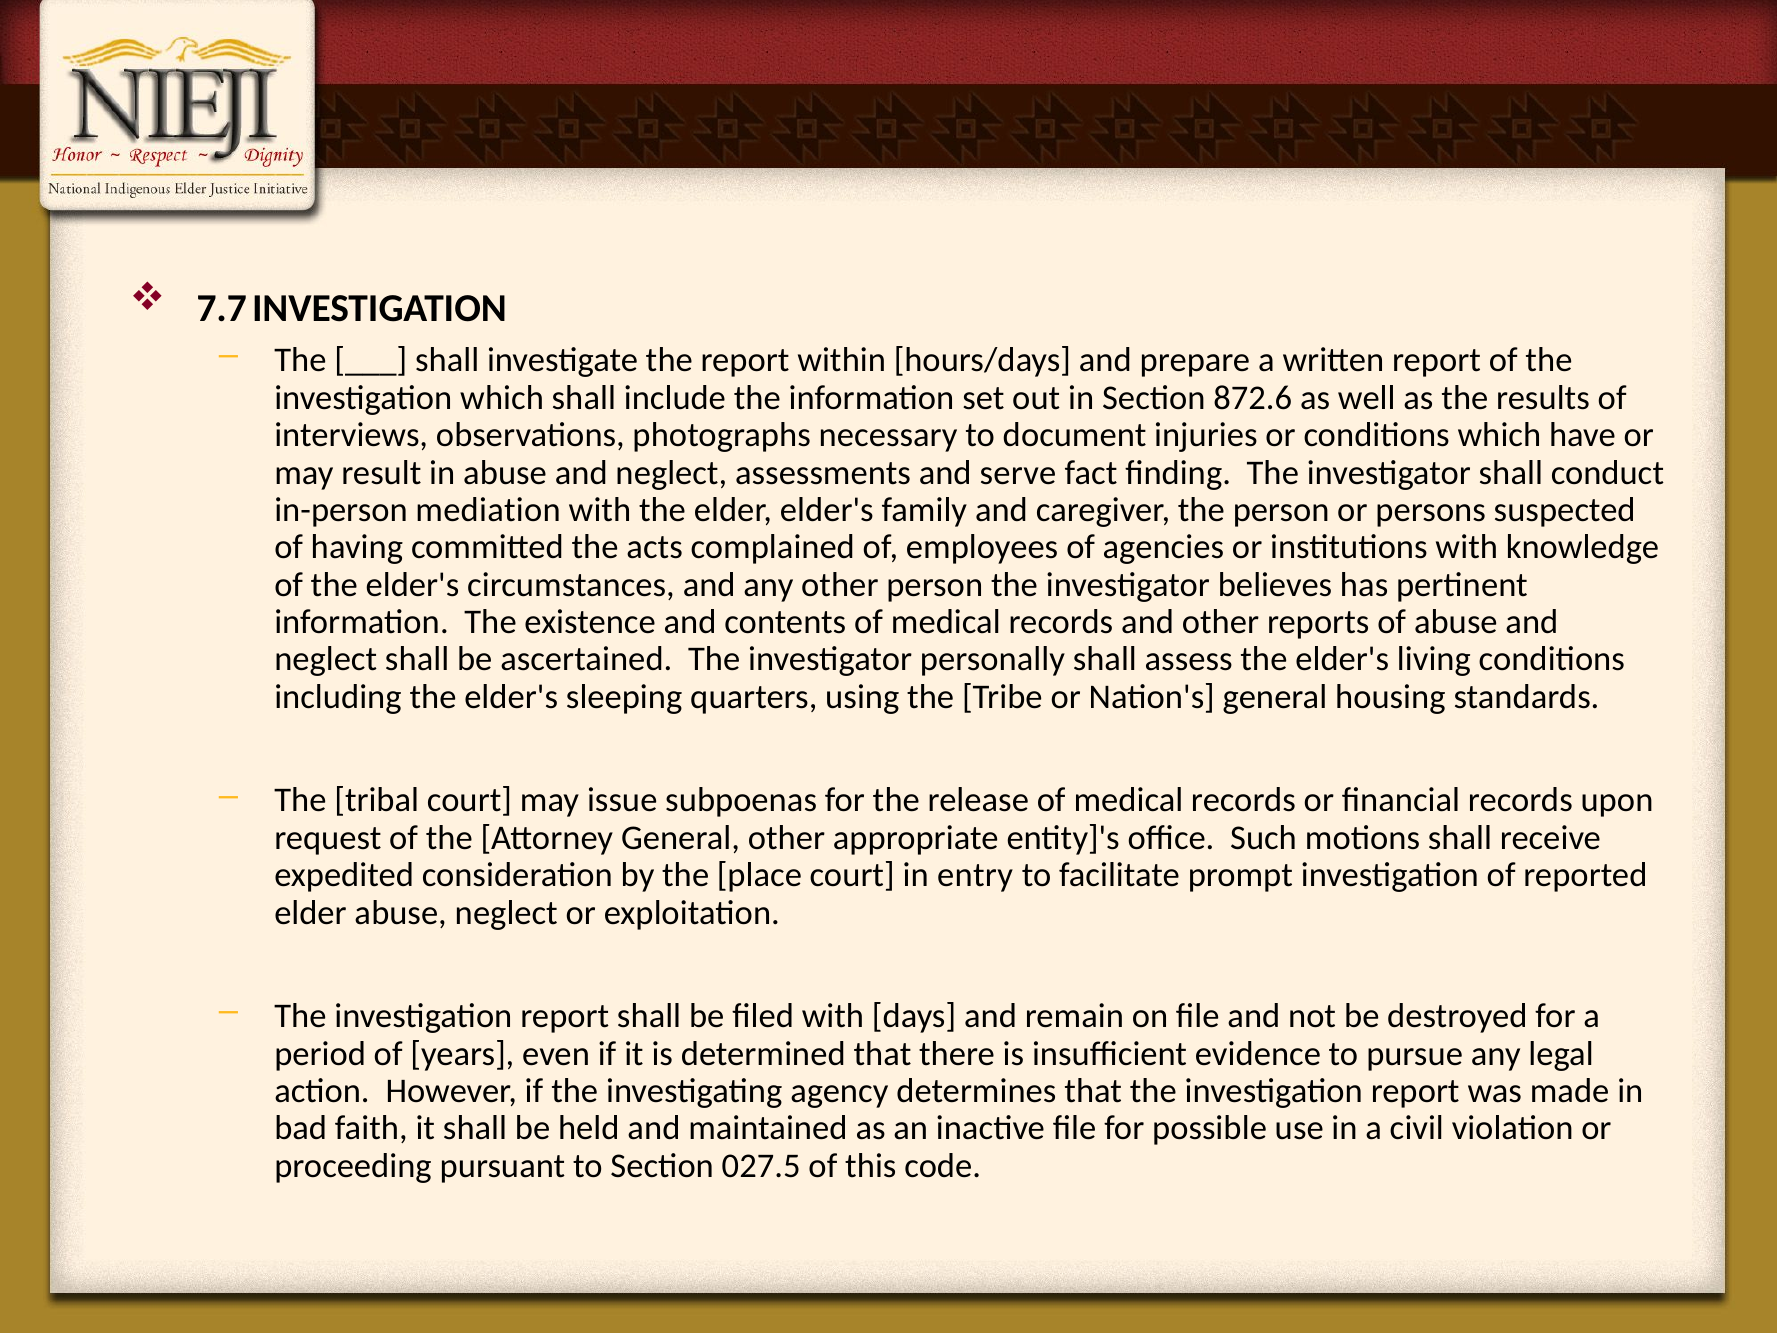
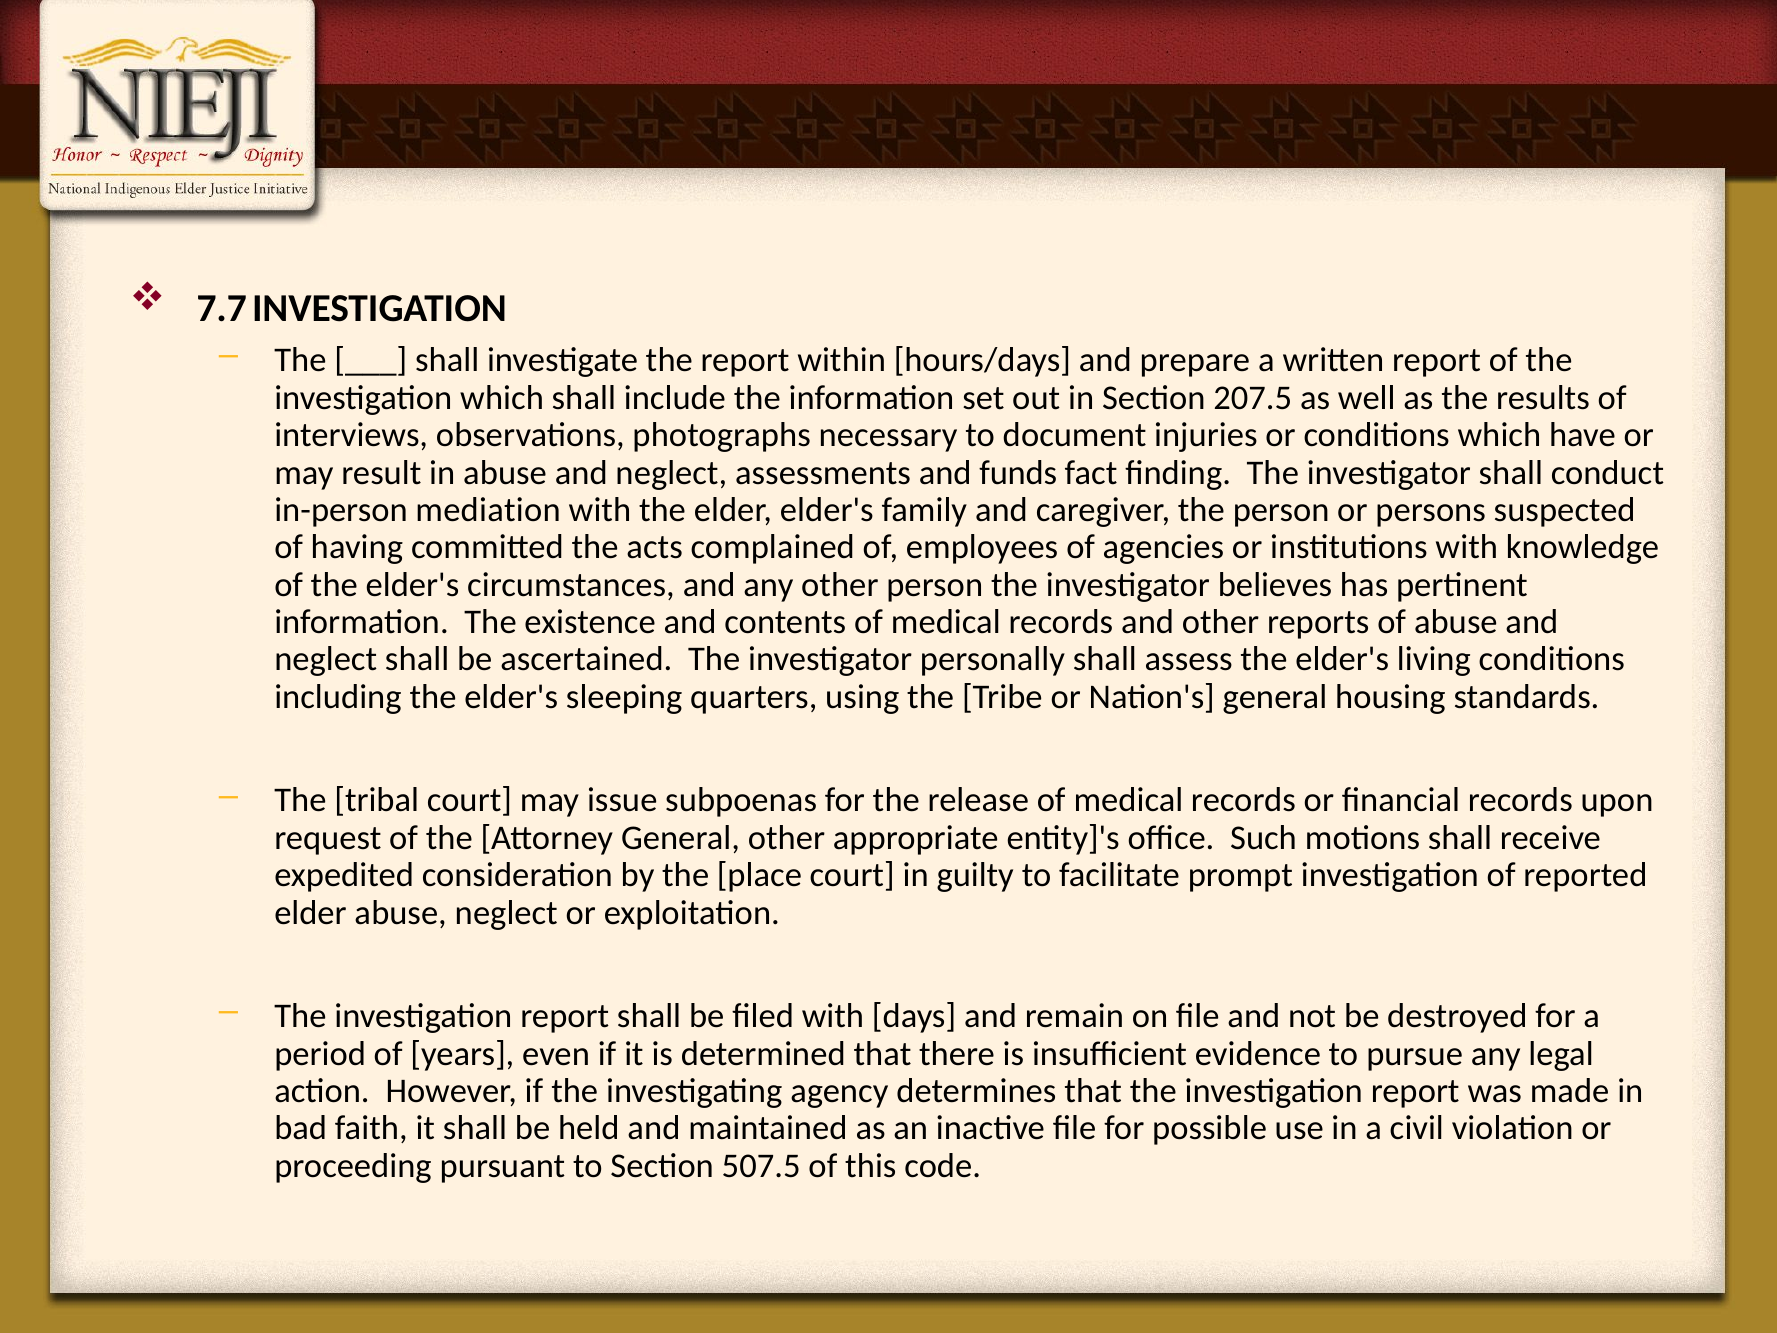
872.6: 872.6 -> 207.5 (1253, 398)
serve: serve -> funds (1018, 473)
entry: entry -> guilty (975, 875)
027.5: 027.5 -> 507.5 (761, 1166)
